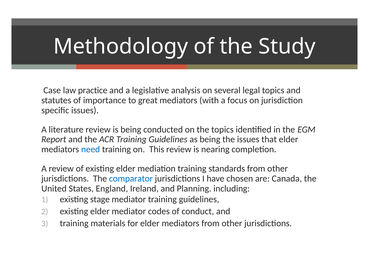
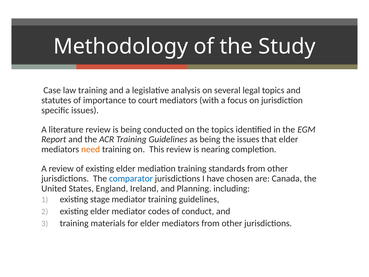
law practice: practice -> training (93, 90)
great: great -> court (148, 100)
need colour: blue -> orange (91, 149)
